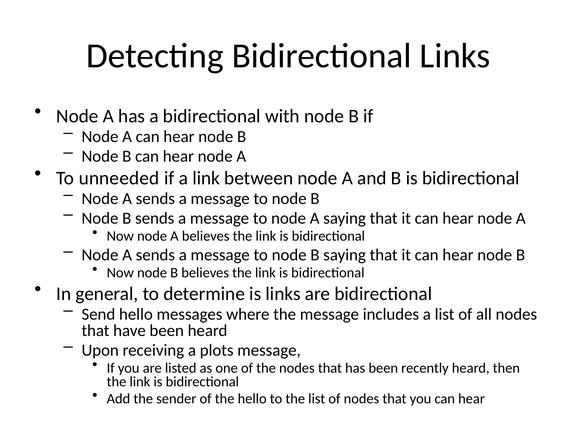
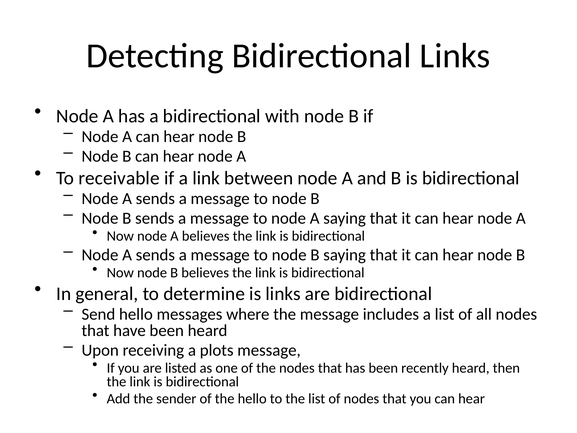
unneeded: unneeded -> receivable (119, 178)
